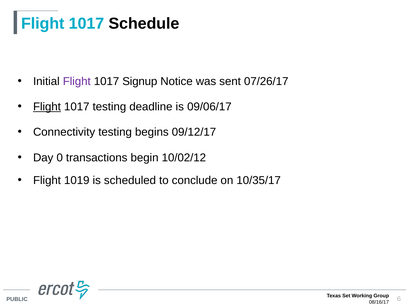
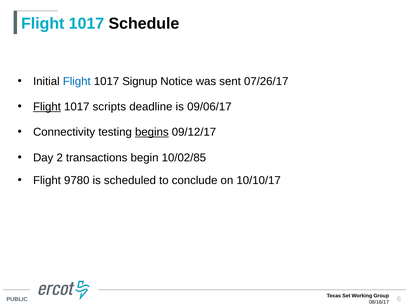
Flight colour: purple -> blue (77, 81)
1017 testing: testing -> scripts (109, 107)
begins underline: none -> present (152, 132)
0: 0 -> 2 (60, 158)
10/02/12: 10/02/12 -> 10/02/85 (184, 158)
1019: 1019 -> 9780 (77, 181)
10/35/17: 10/35/17 -> 10/10/17 (259, 181)
